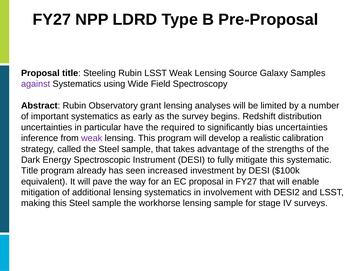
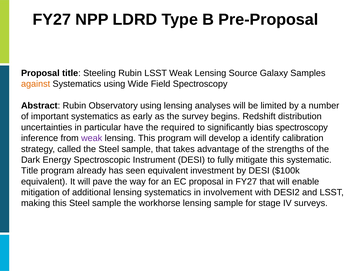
against colour: purple -> orange (36, 84)
Observatory grant: grant -> using (151, 106)
bias uncertainties: uncertainties -> spectroscopy (302, 127)
realistic: realistic -> identify (265, 138)
seen increased: increased -> equivalent (168, 171)
